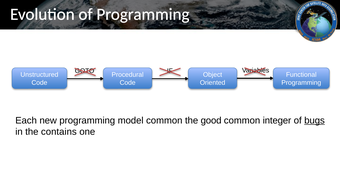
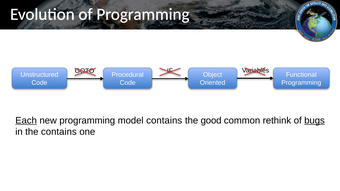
Each underline: none -> present (26, 121)
model common: common -> contains (164, 121)
integer: integer -> rethink (277, 121)
